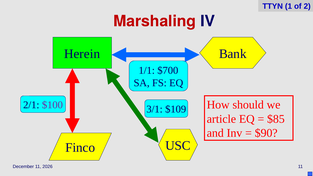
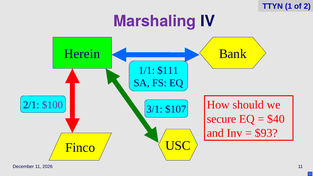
Marshaling colour: red -> purple (155, 21)
$700: $700 -> $111 (168, 70)
$109: $109 -> $107 (176, 109)
article: article -> secure (221, 119)
$85: $85 -> $40 (276, 119)
$90: $90 -> $93 (266, 133)
